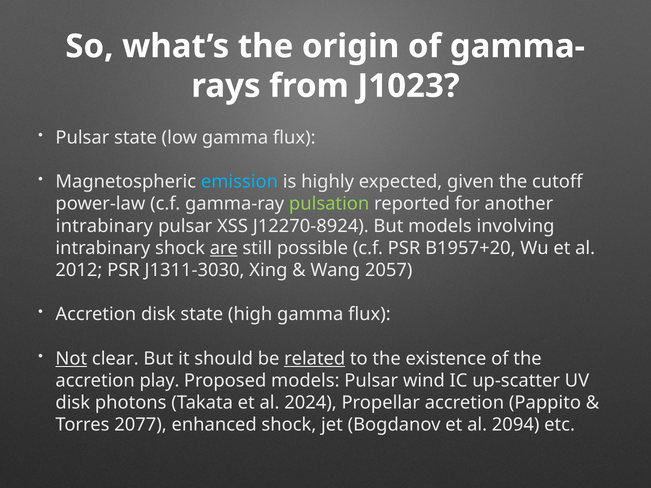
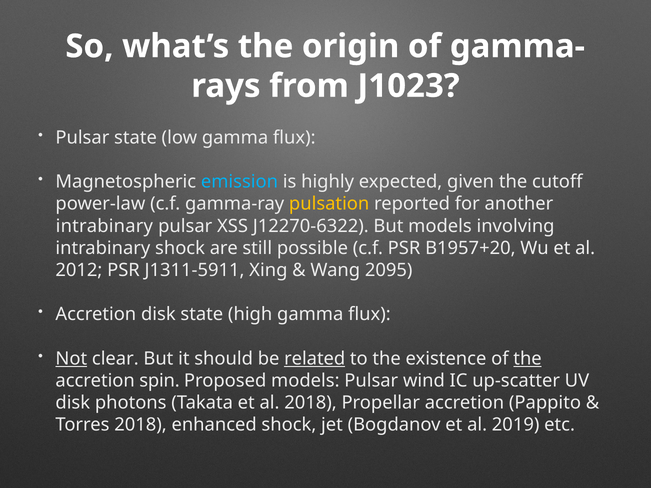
pulsation colour: light green -> yellow (329, 204)
J12270-8924: J12270-8924 -> J12270-6322 (311, 226)
are underline: present -> none (224, 248)
J1311-3030: J1311-3030 -> J1311-5911 (195, 270)
2057: 2057 -> 2095 (389, 270)
the underline: none -> present (528, 359)
play: play -> spin (159, 381)
al 2024: 2024 -> 2018 (311, 403)
Torres 2077: 2077 -> 2018 (140, 425)
2094: 2094 -> 2019 (516, 425)
